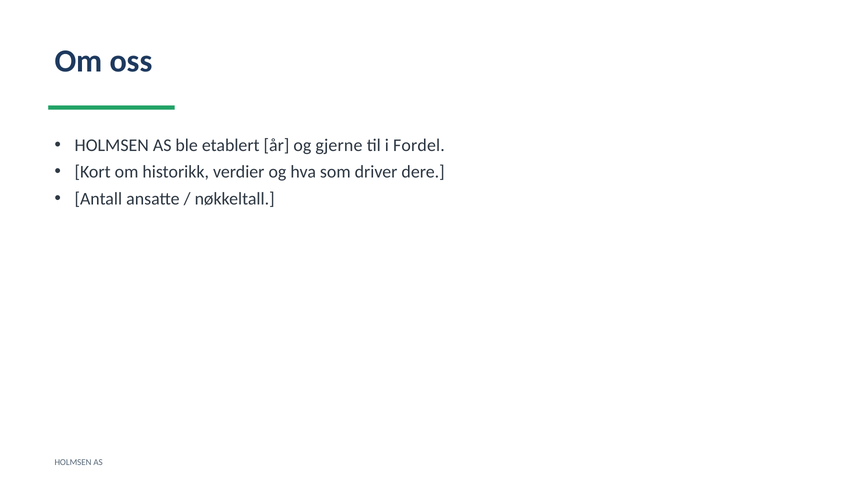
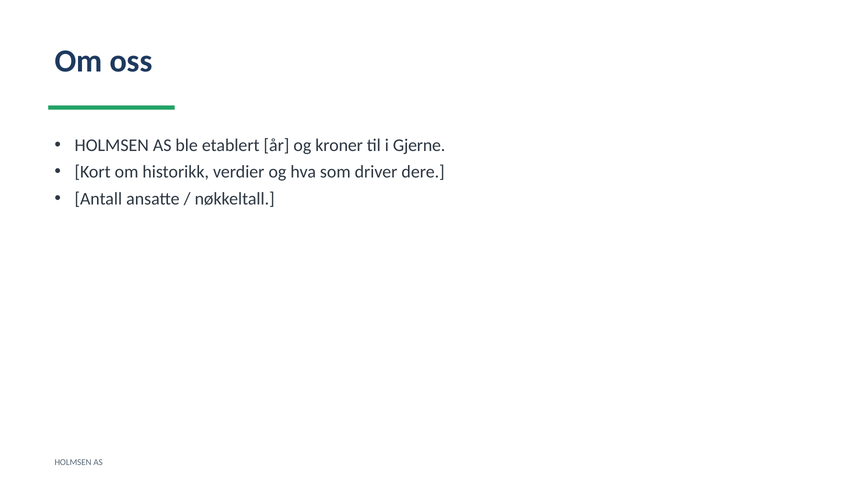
gjerne: gjerne -> kroner (339, 145)
Fordel: Fordel -> Gjerne (419, 145)
